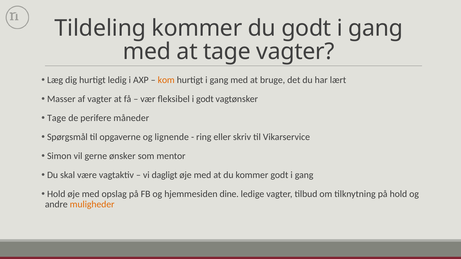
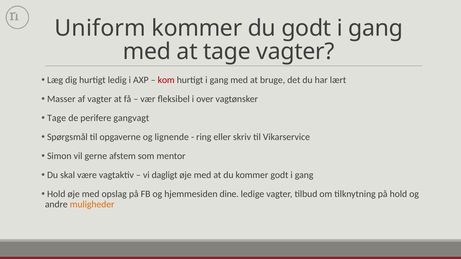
Tildeling: Tildeling -> Uniform (100, 28)
kom colour: orange -> red (166, 80)
i godt: godt -> over (205, 99)
måneder: måneder -> gangvagt (131, 118)
ønsker: ønsker -> afstem (122, 156)
